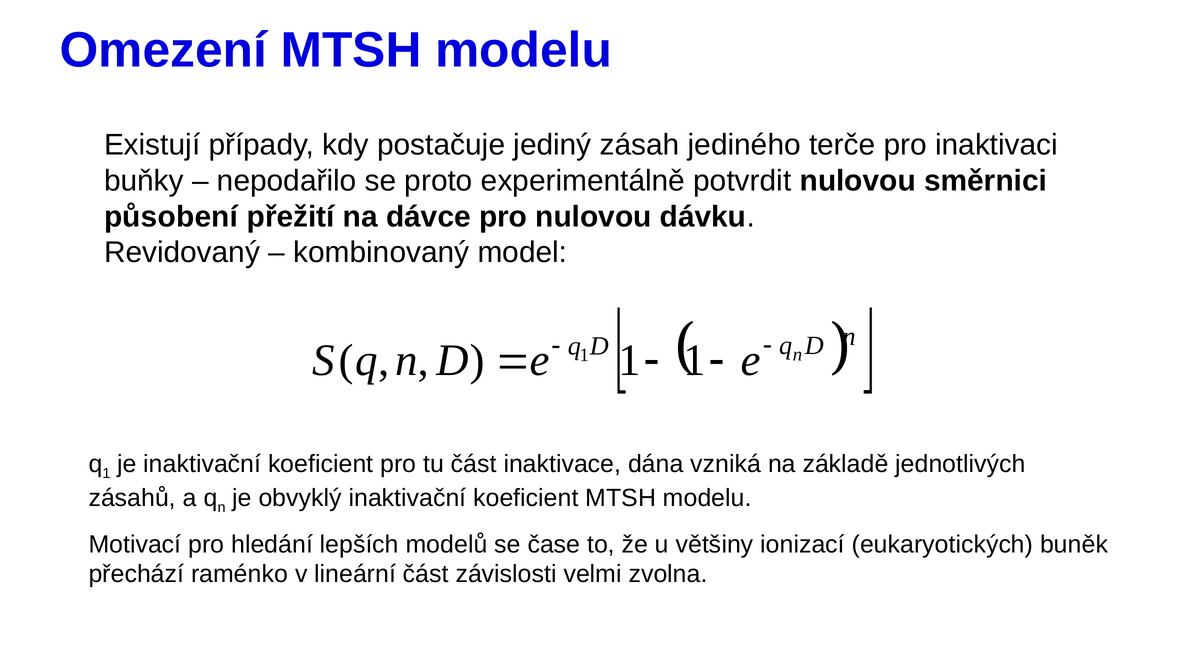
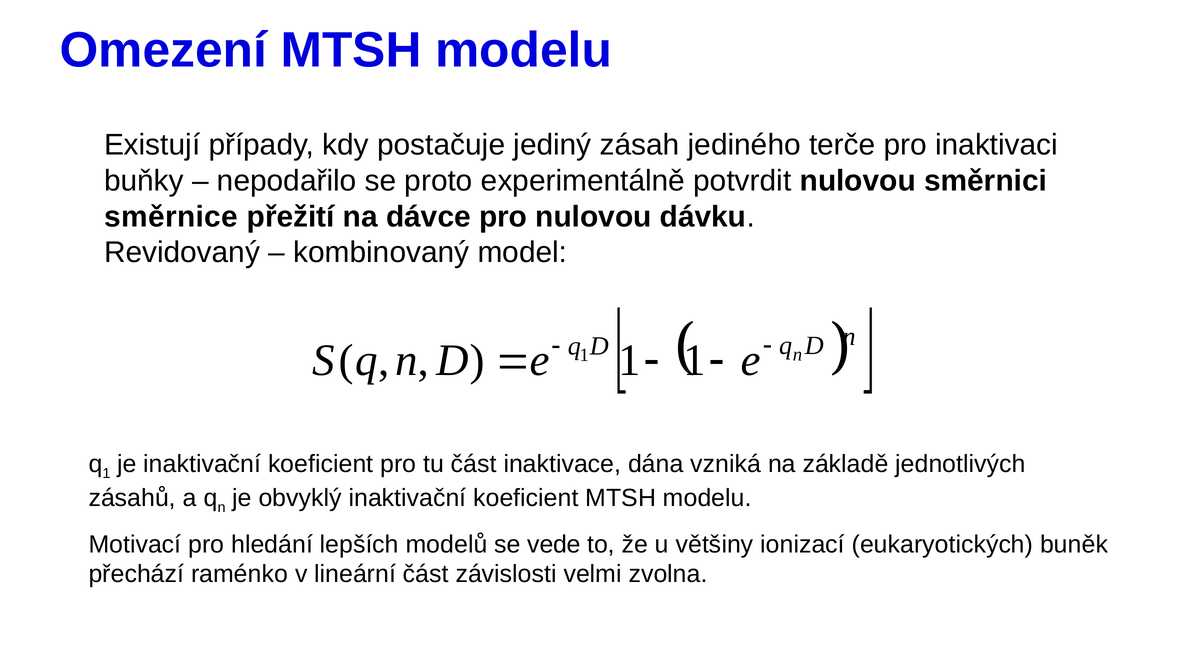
působení: působení -> směrnice (171, 217)
čase: čase -> vede (554, 544)
